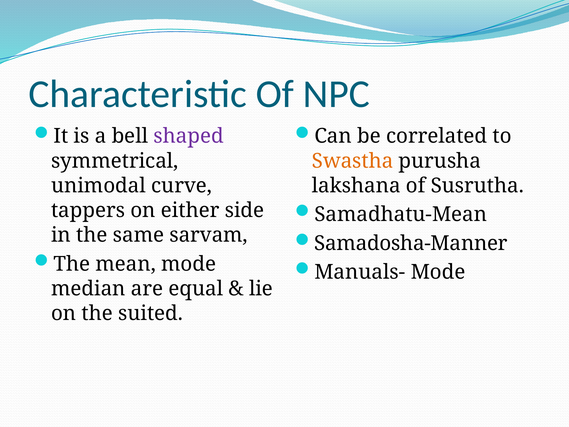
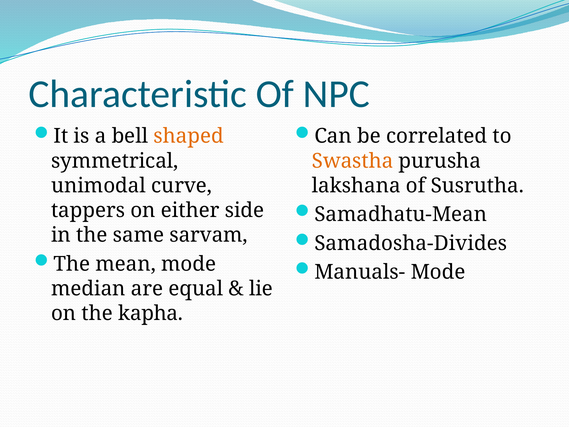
shaped colour: purple -> orange (189, 136)
Samadosha-Manner: Samadosha-Manner -> Samadosha-Divides (411, 243)
suited: suited -> kapha (151, 313)
